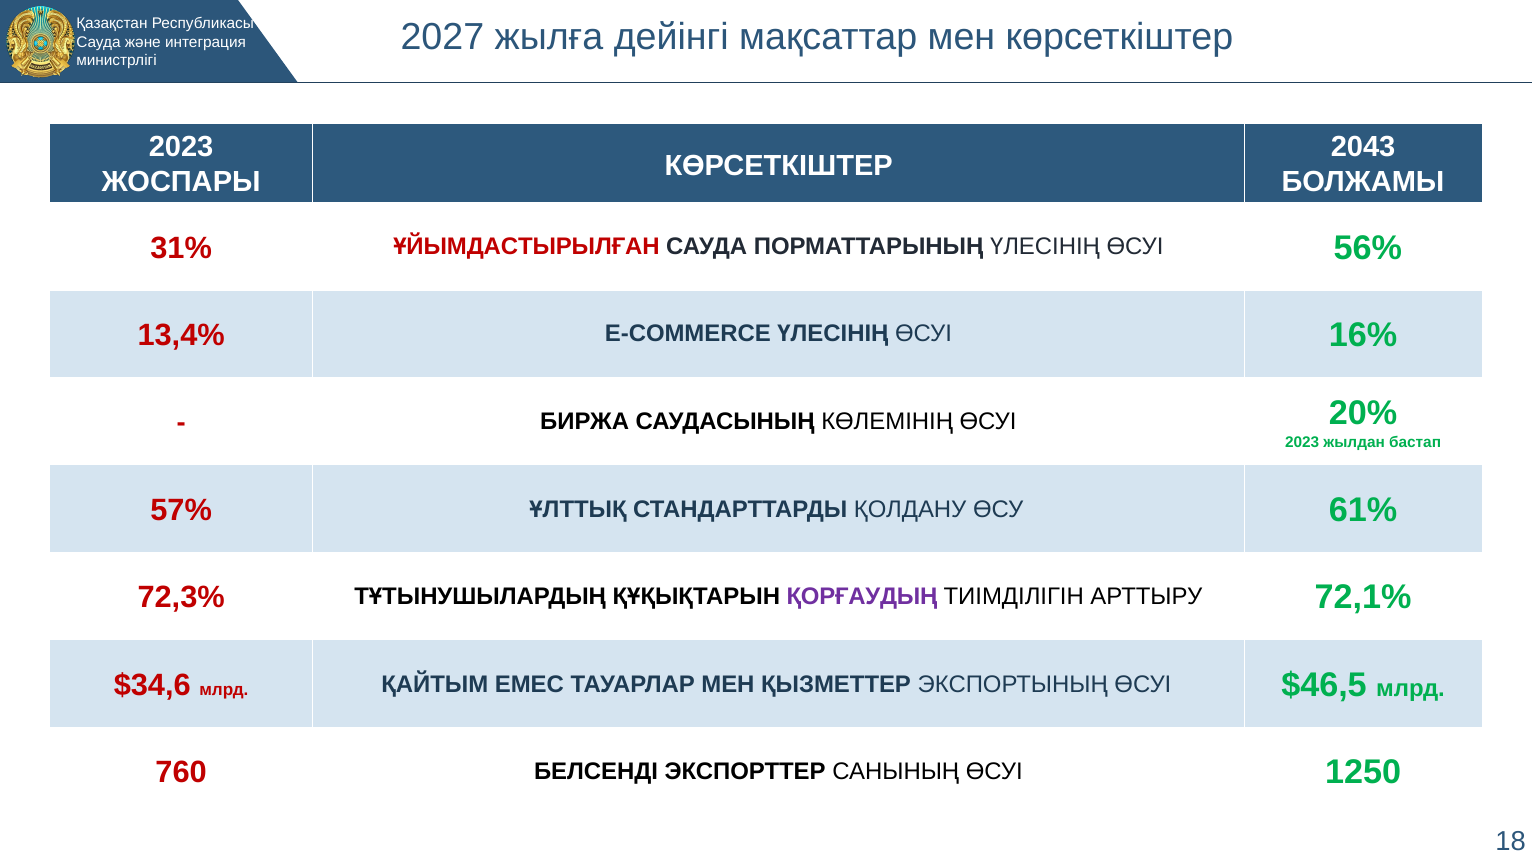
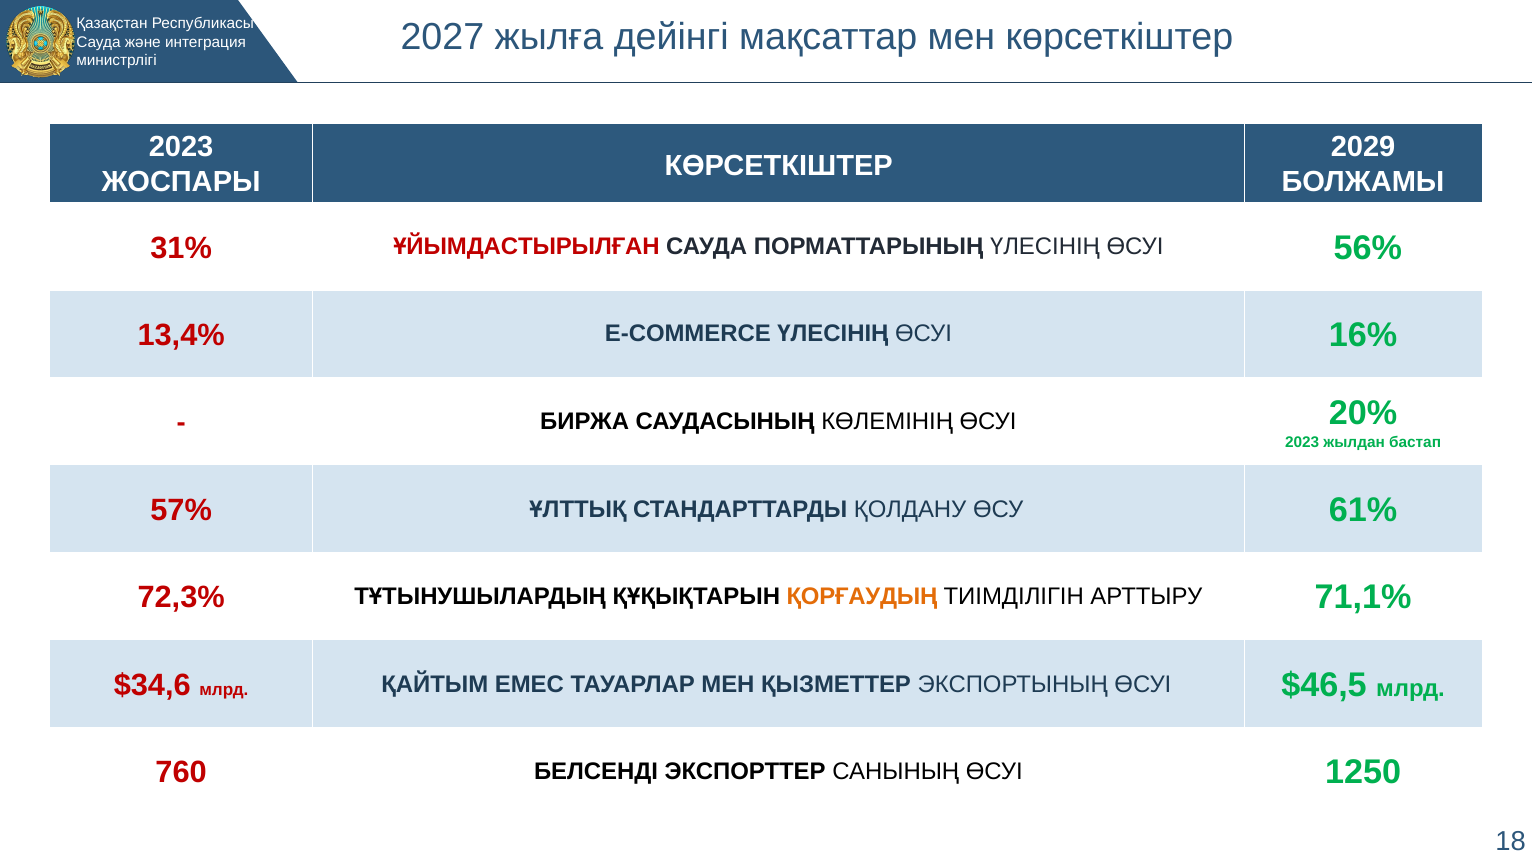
2043: 2043 -> 2029 (1363, 147)
ҚОРҒАУДЫҢ colour: purple -> orange (862, 596)
72,1%: 72,1% -> 71,1% (1363, 598)
